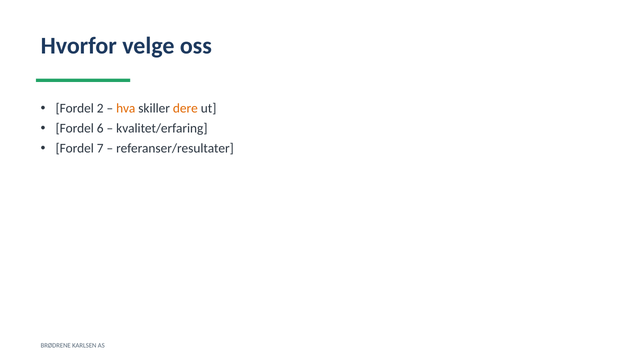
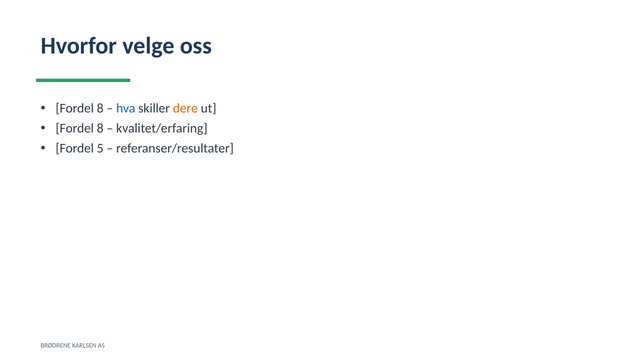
2: 2 -> 8 (100, 108)
hva colour: orange -> blue (126, 108)
6: 6 -> 8 (100, 128)
7: 7 -> 5 (100, 148)
